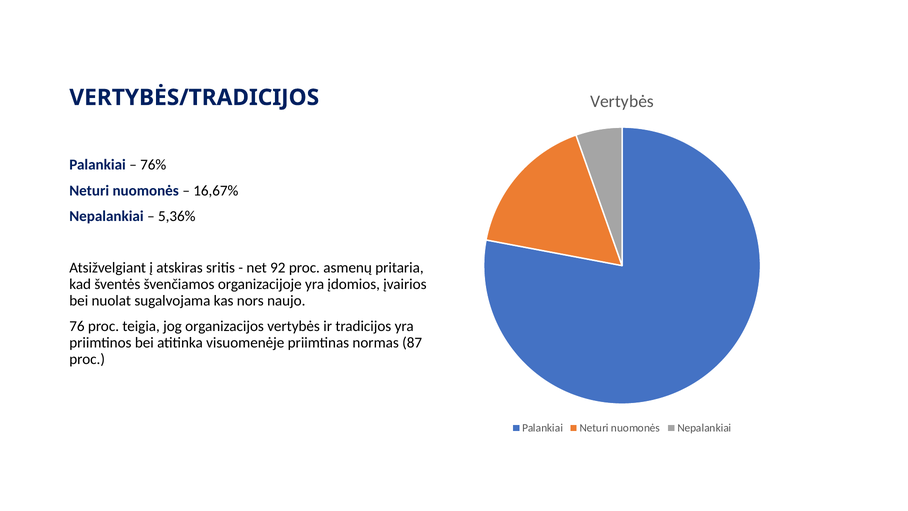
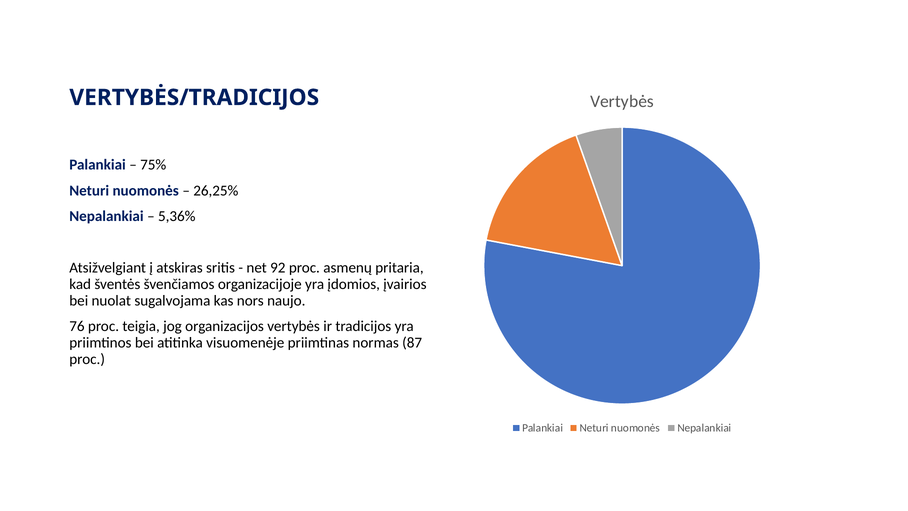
76%: 76% -> 75% (153, 165)
16,67%: 16,67% -> 26,25% (216, 190)
